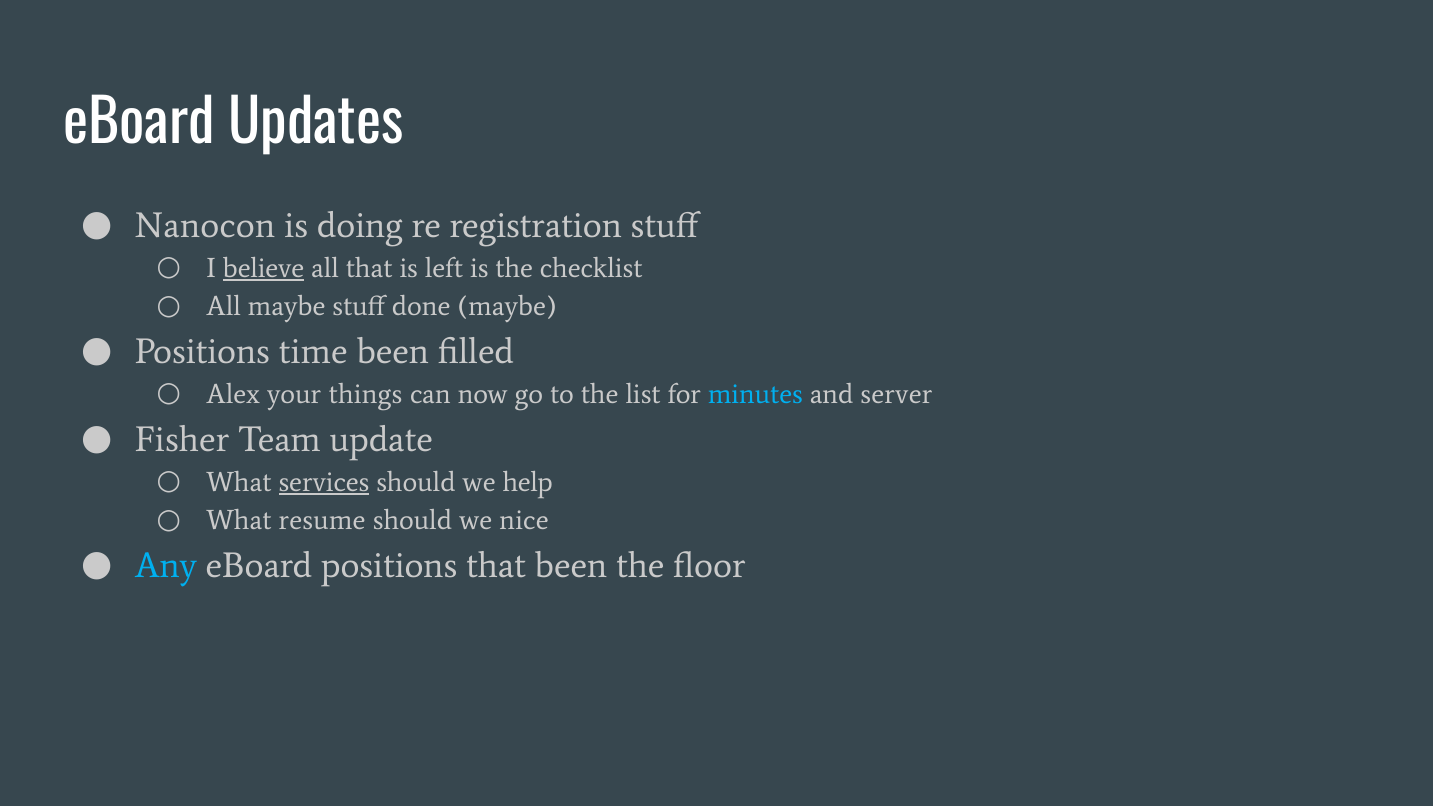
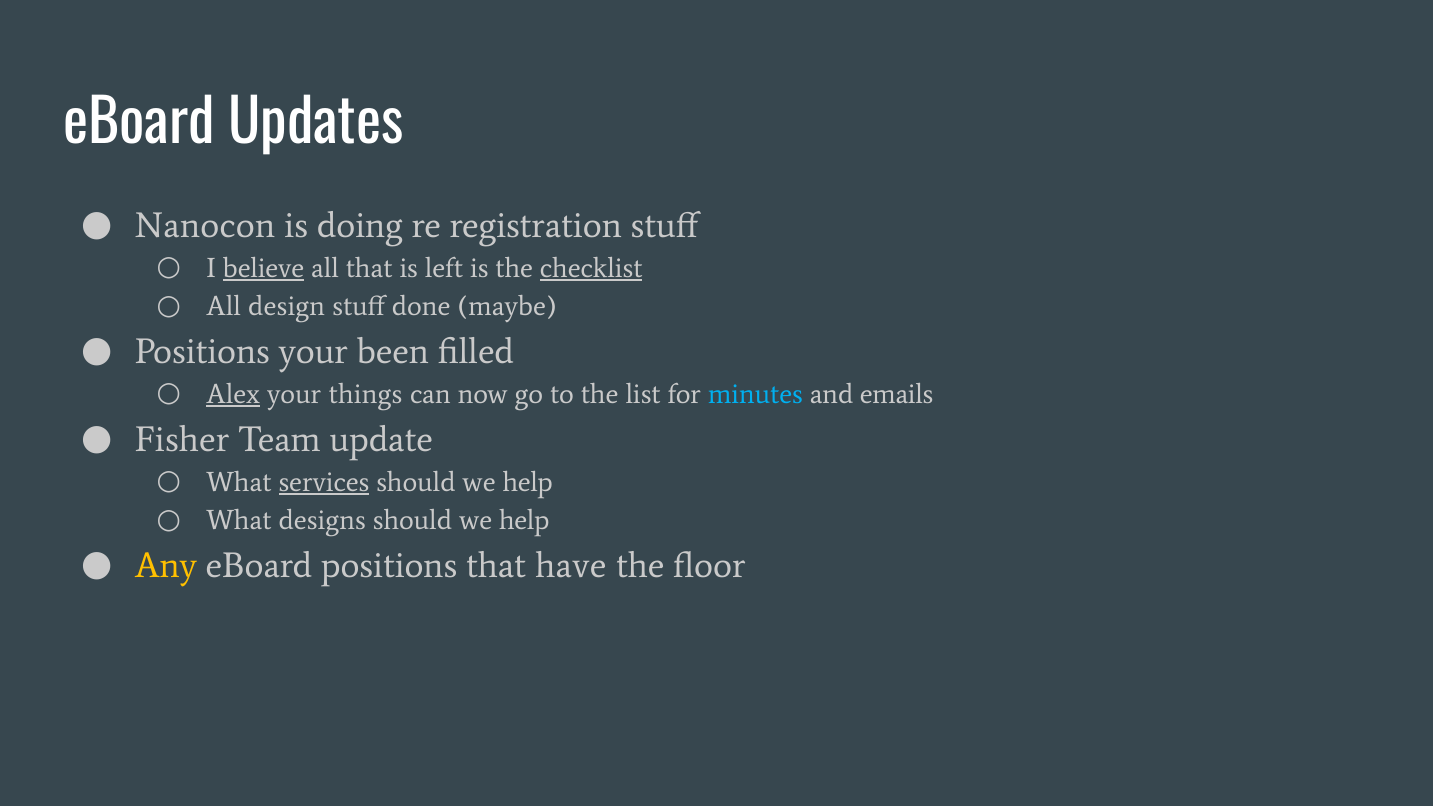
checklist underline: none -> present (591, 268)
All maybe: maybe -> design (287, 306)
Positions time: time -> your (313, 352)
Alex underline: none -> present (233, 394)
server: server -> emails (897, 394)
resume: resume -> designs (322, 521)
nice: nice -> help (524, 521)
Any colour: light blue -> yellow (166, 566)
that been: been -> have (571, 566)
